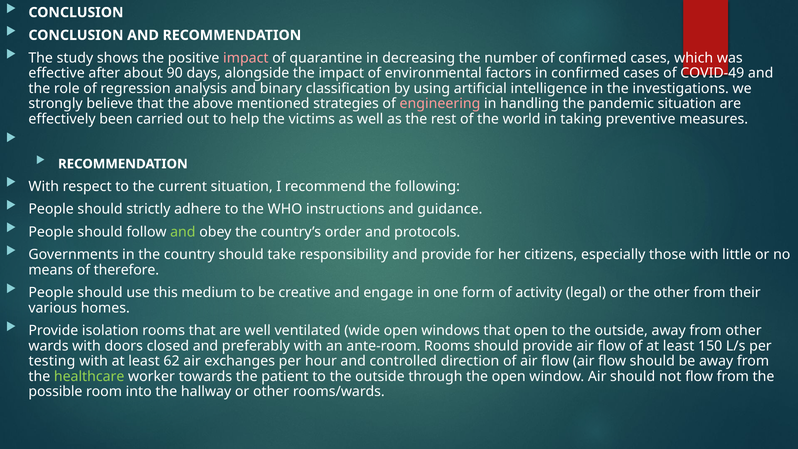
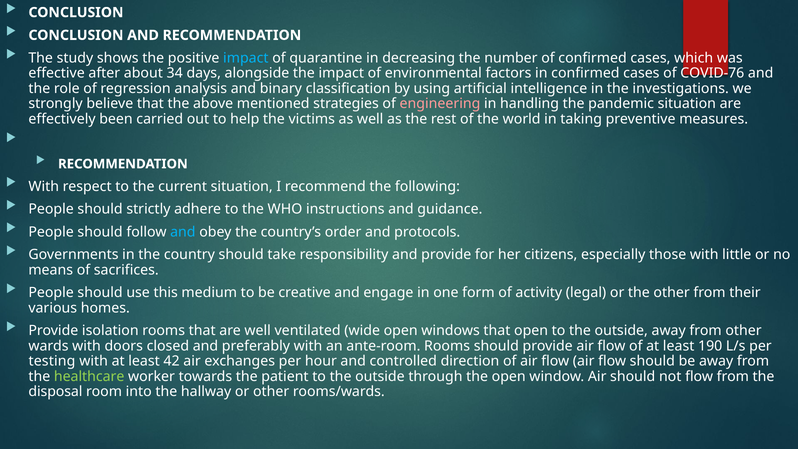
impact colour: pink -> light blue (246, 58)
90: 90 -> 34 (175, 73)
COVID-49: COVID-49 -> COVID-76 (712, 73)
and colour: light green -> light blue (183, 232)
therefore: therefore -> sacrifices (126, 270)
150: 150 -> 190 (710, 346)
62: 62 -> 42 (172, 361)
possible: possible -> disposal (55, 392)
